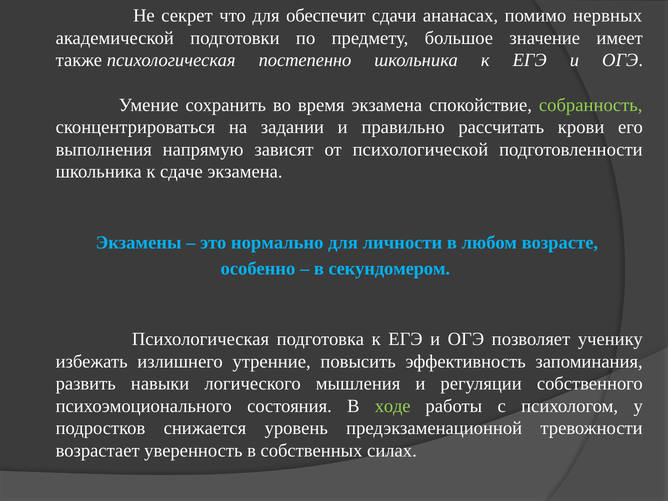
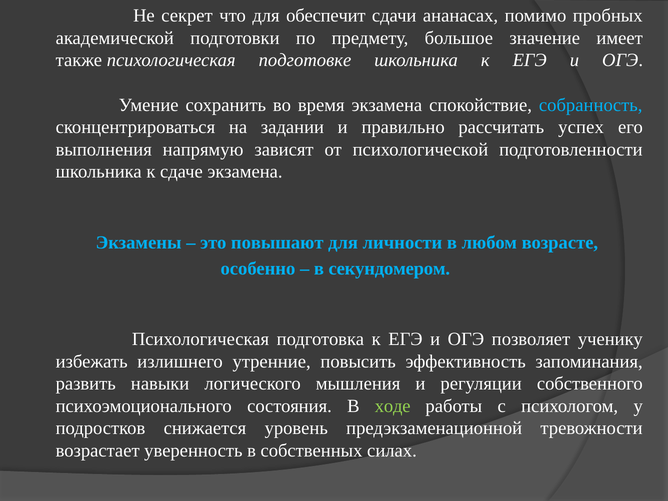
нервных: нервных -> пробных (608, 16)
постепенно: постепенно -> подготовке (305, 60)
собранность colour: light green -> light blue (591, 105)
крови: крови -> успех (581, 127)
нормально: нормально -> повышают (277, 242)
